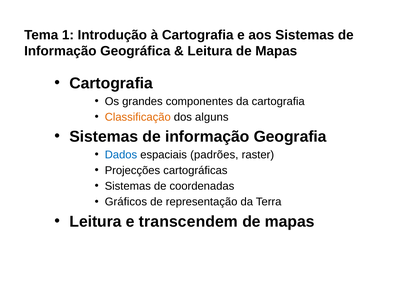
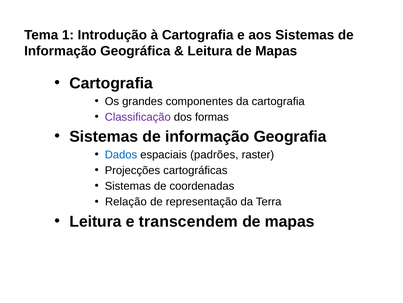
Classificação colour: orange -> purple (138, 117)
alguns: alguns -> formas (212, 117)
Gráficos: Gráficos -> Relação (126, 201)
